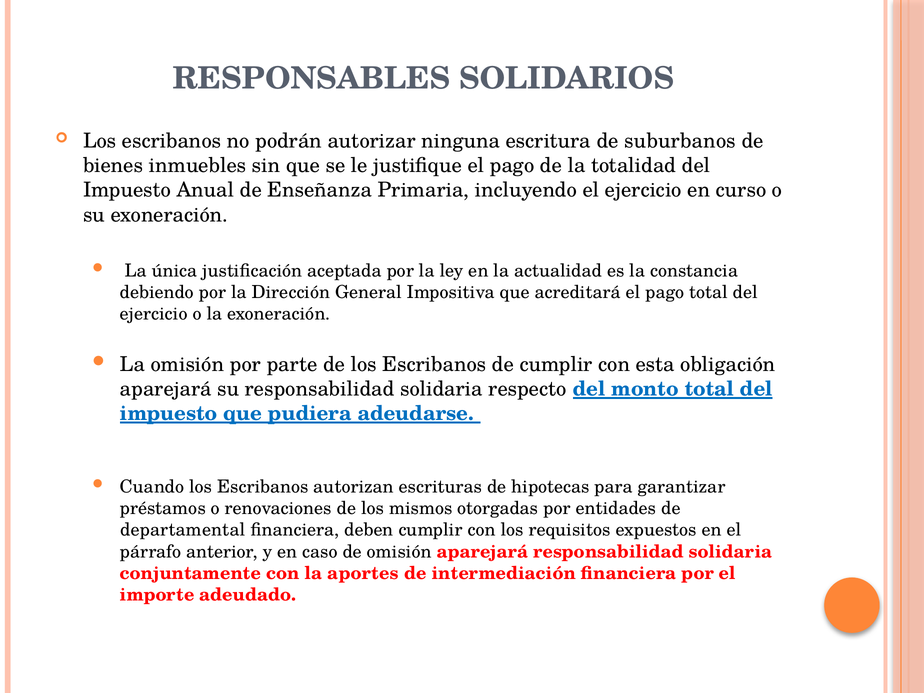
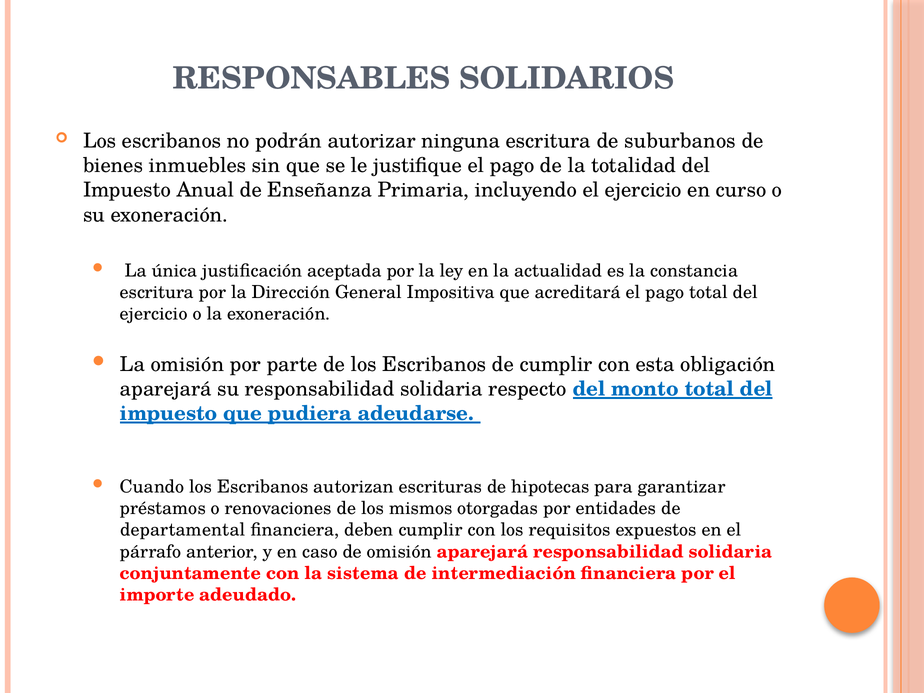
debiendo: debiendo -> escritura (157, 292)
aportes: aportes -> sistema (363, 573)
